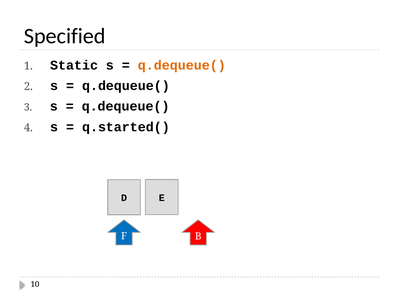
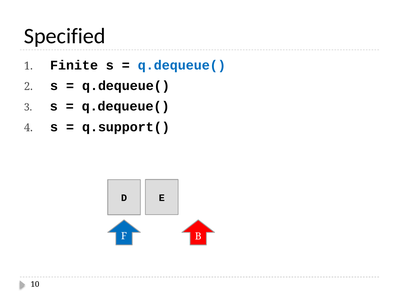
Static: Static -> Finite (74, 65)
q.dequeue( colour: orange -> blue (182, 65)
q.started(: q.started( -> q.support( (126, 127)
